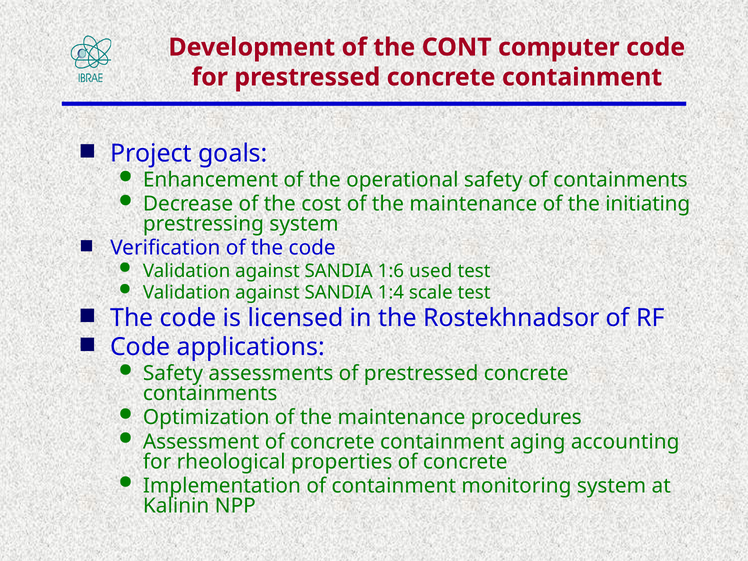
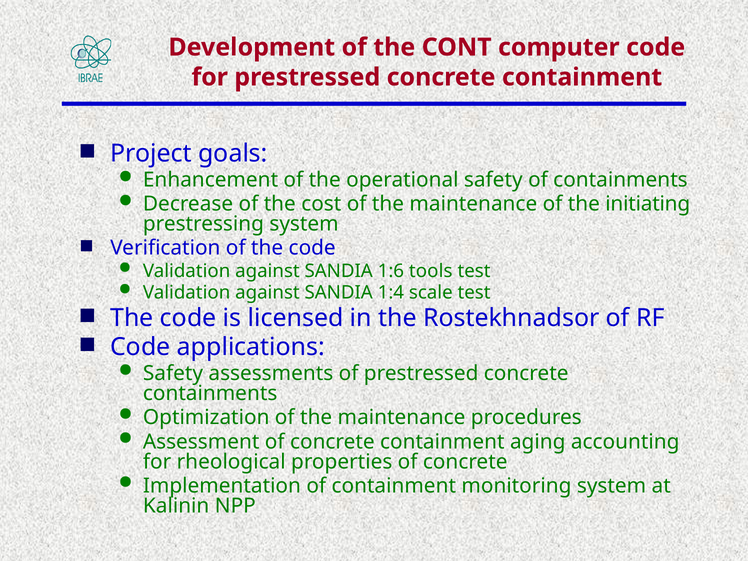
used: used -> tools (431, 271)
